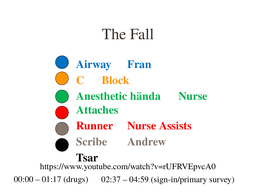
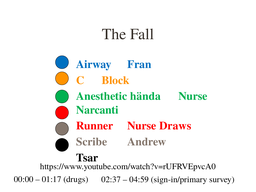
Attaches: Attaches -> Narcanti (97, 110)
Assists: Assists -> Draws (175, 126)
